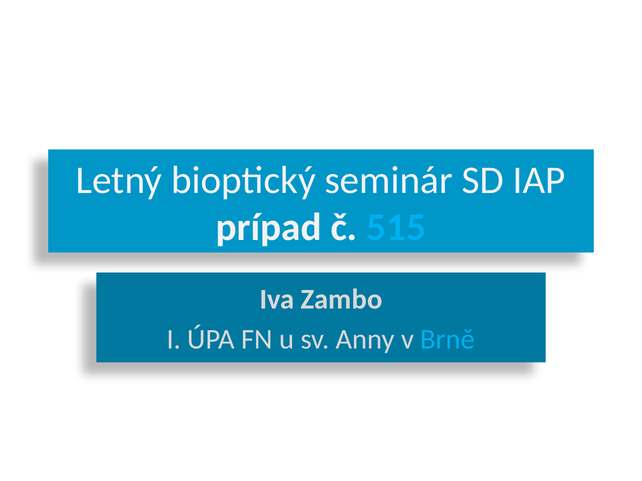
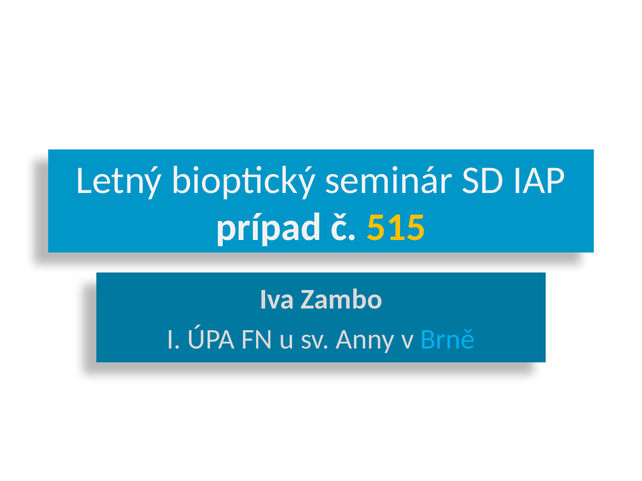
515 colour: light blue -> yellow (396, 228)
